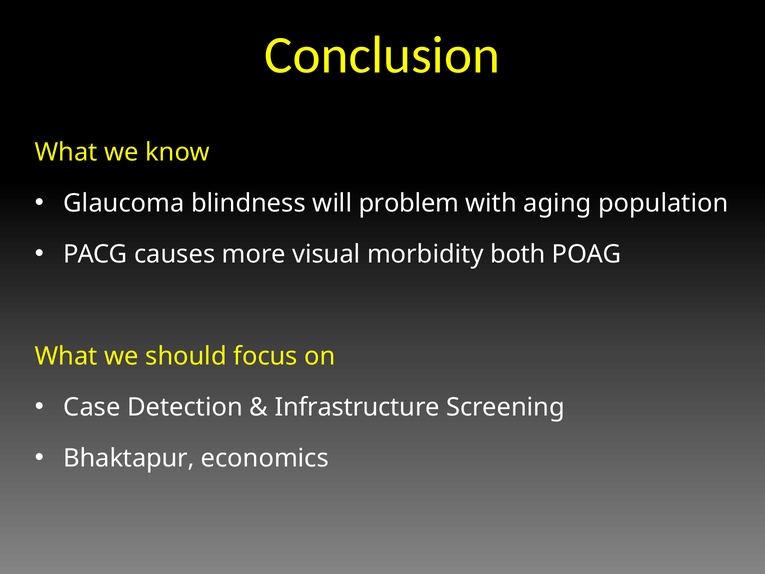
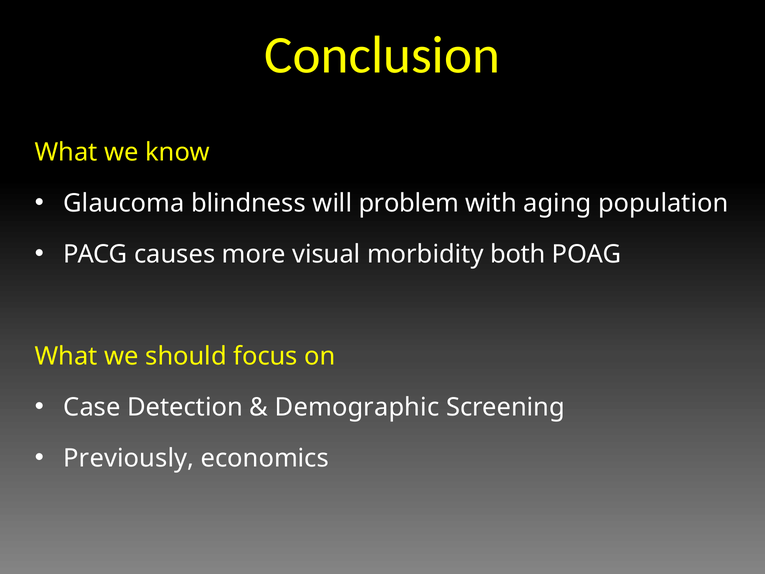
Infrastructure: Infrastructure -> Demographic (357, 407)
Bhaktapur: Bhaktapur -> Previously (129, 458)
